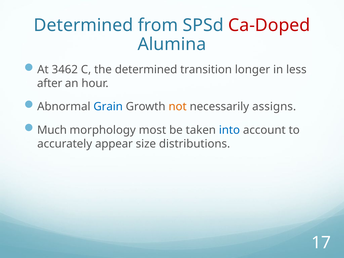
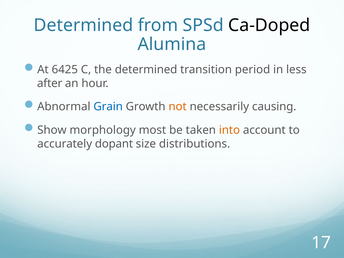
Ca-Doped colour: red -> black (269, 25)
3462: 3462 -> 6425 (65, 70)
longer: longer -> period (253, 70)
assigns: assigns -> causing (274, 107)
Much: Much -> Show (52, 130)
into colour: blue -> orange (229, 130)
appear: appear -> dopant (114, 144)
